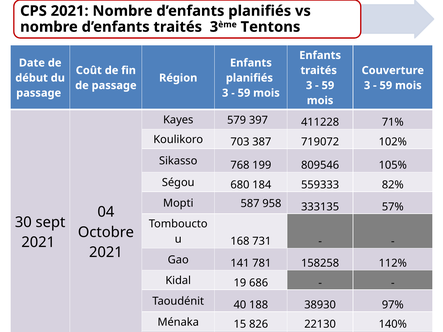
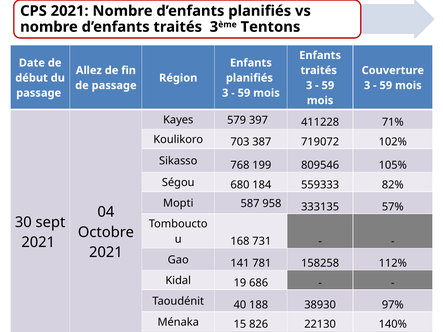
Coût: Coût -> Allez (89, 70)
